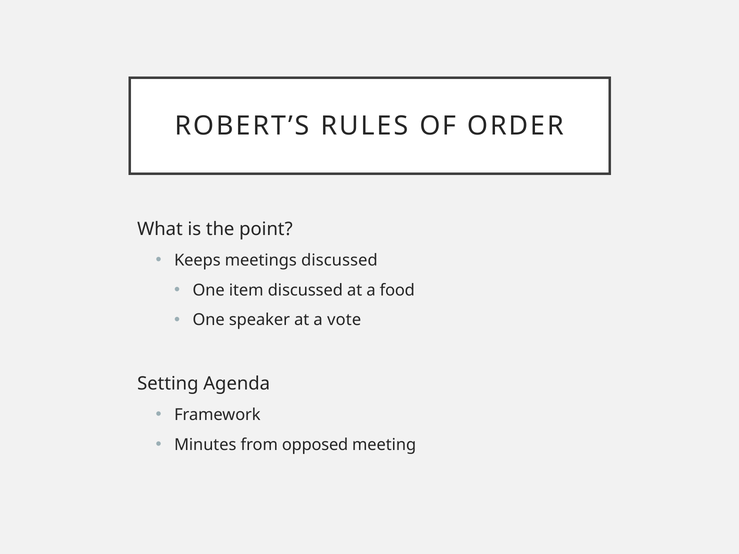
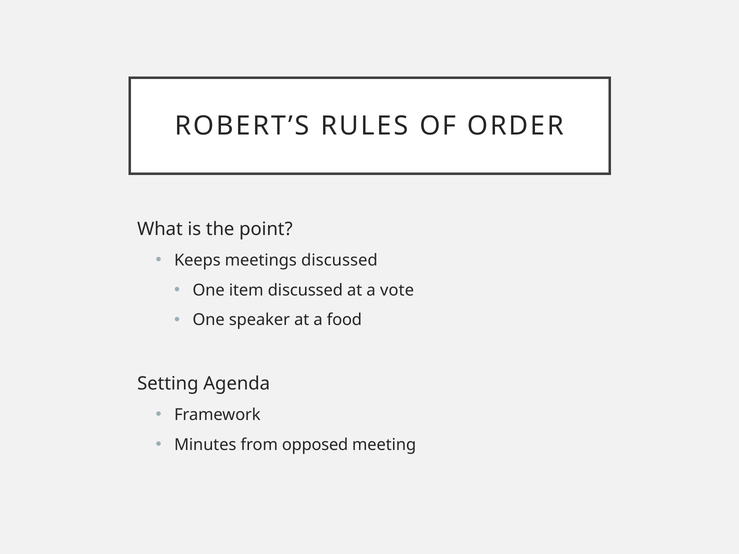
food: food -> vote (397, 290)
vote: vote -> food (344, 320)
